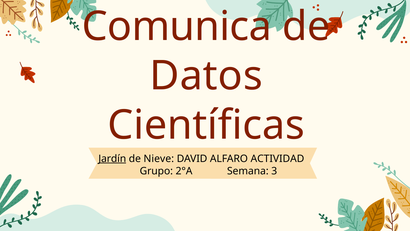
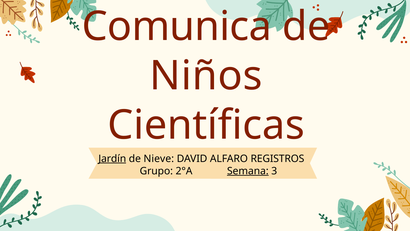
Datos: Datos -> Niños (206, 76)
ACTIVIDAD: ACTIVIDAD -> REGISTROS (277, 158)
Semana underline: none -> present (248, 171)
